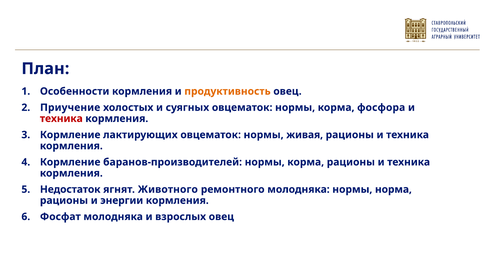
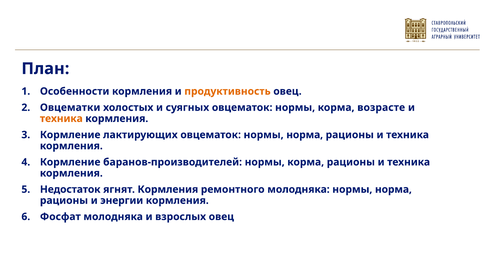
Приучение: Приучение -> Овцематки (70, 108)
фосфора: фосфора -> возрасте (381, 108)
техника colour: red -> orange (61, 119)
овцематок нормы живая: живая -> норма (305, 135)
ягнят Животного: Животного -> Кормления (168, 190)
